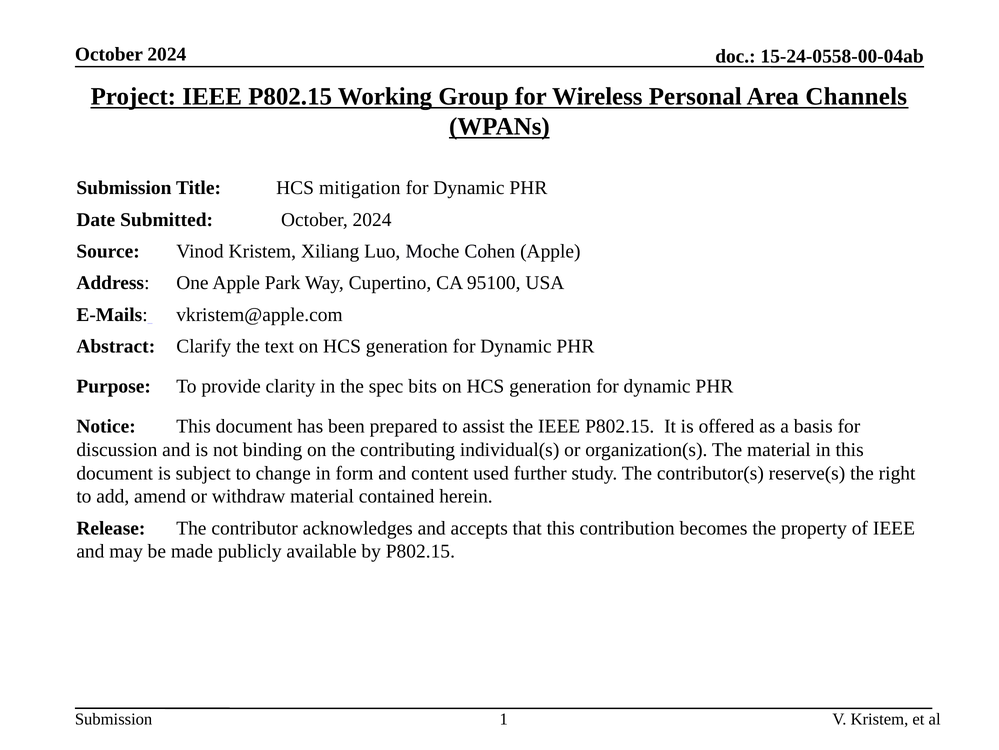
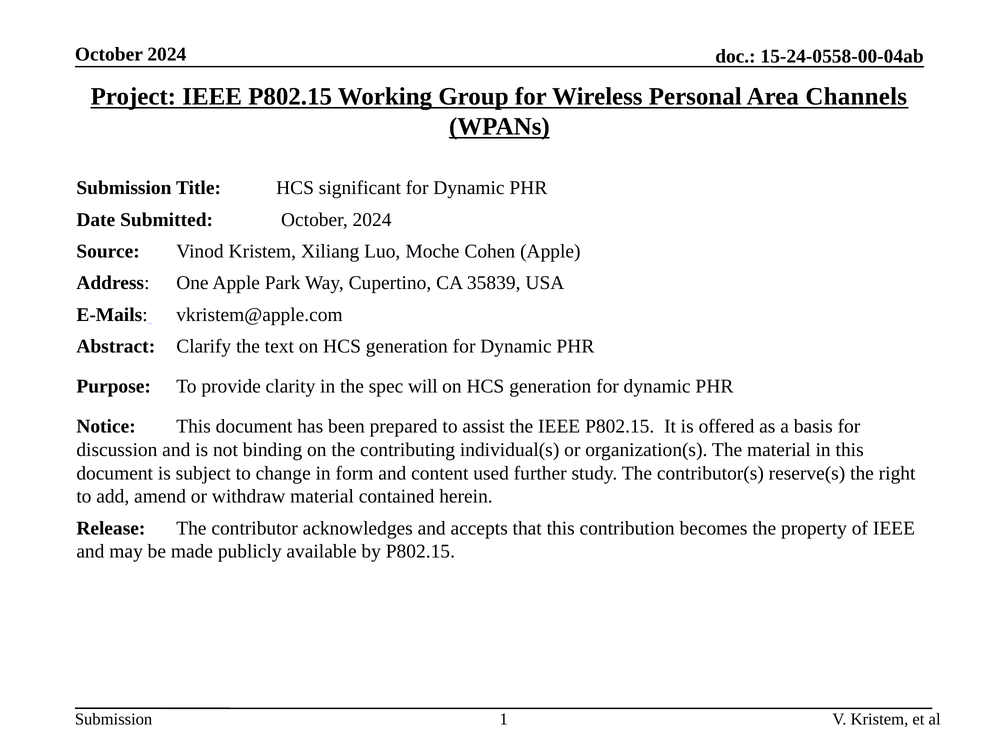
mitigation: mitigation -> significant (360, 188)
95100: 95100 -> 35839 (494, 283)
bits: bits -> will (423, 386)
